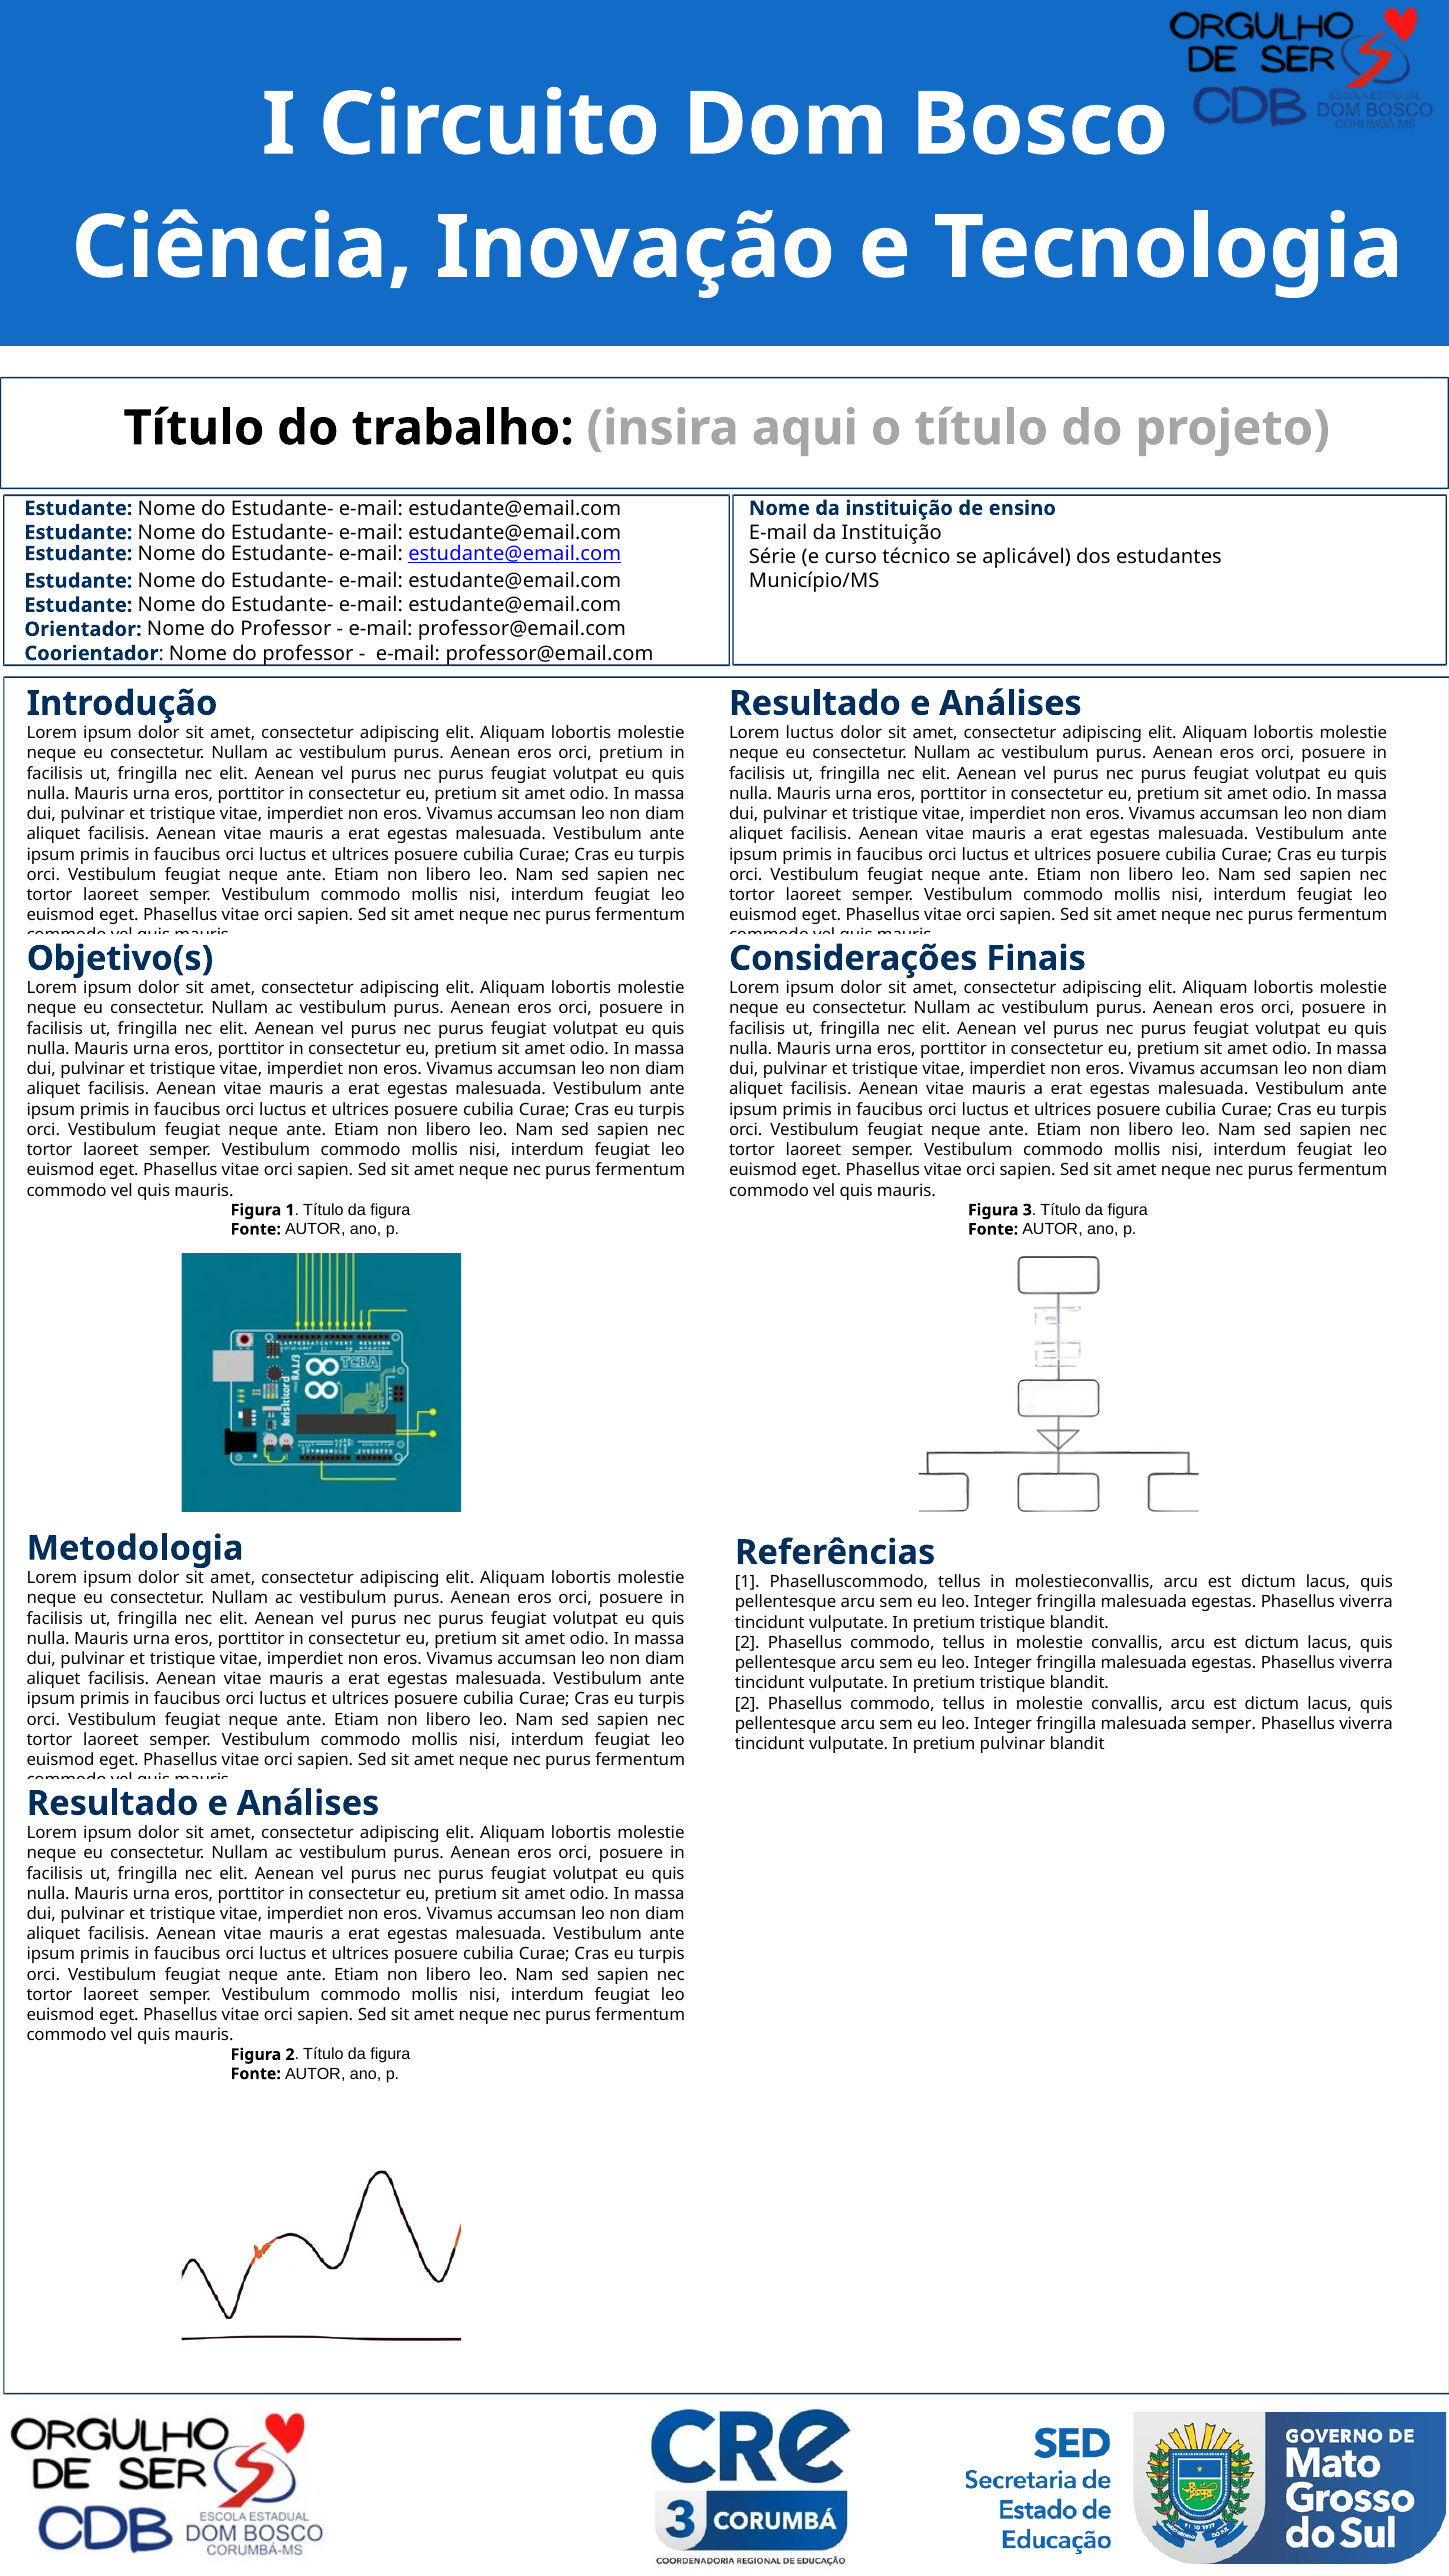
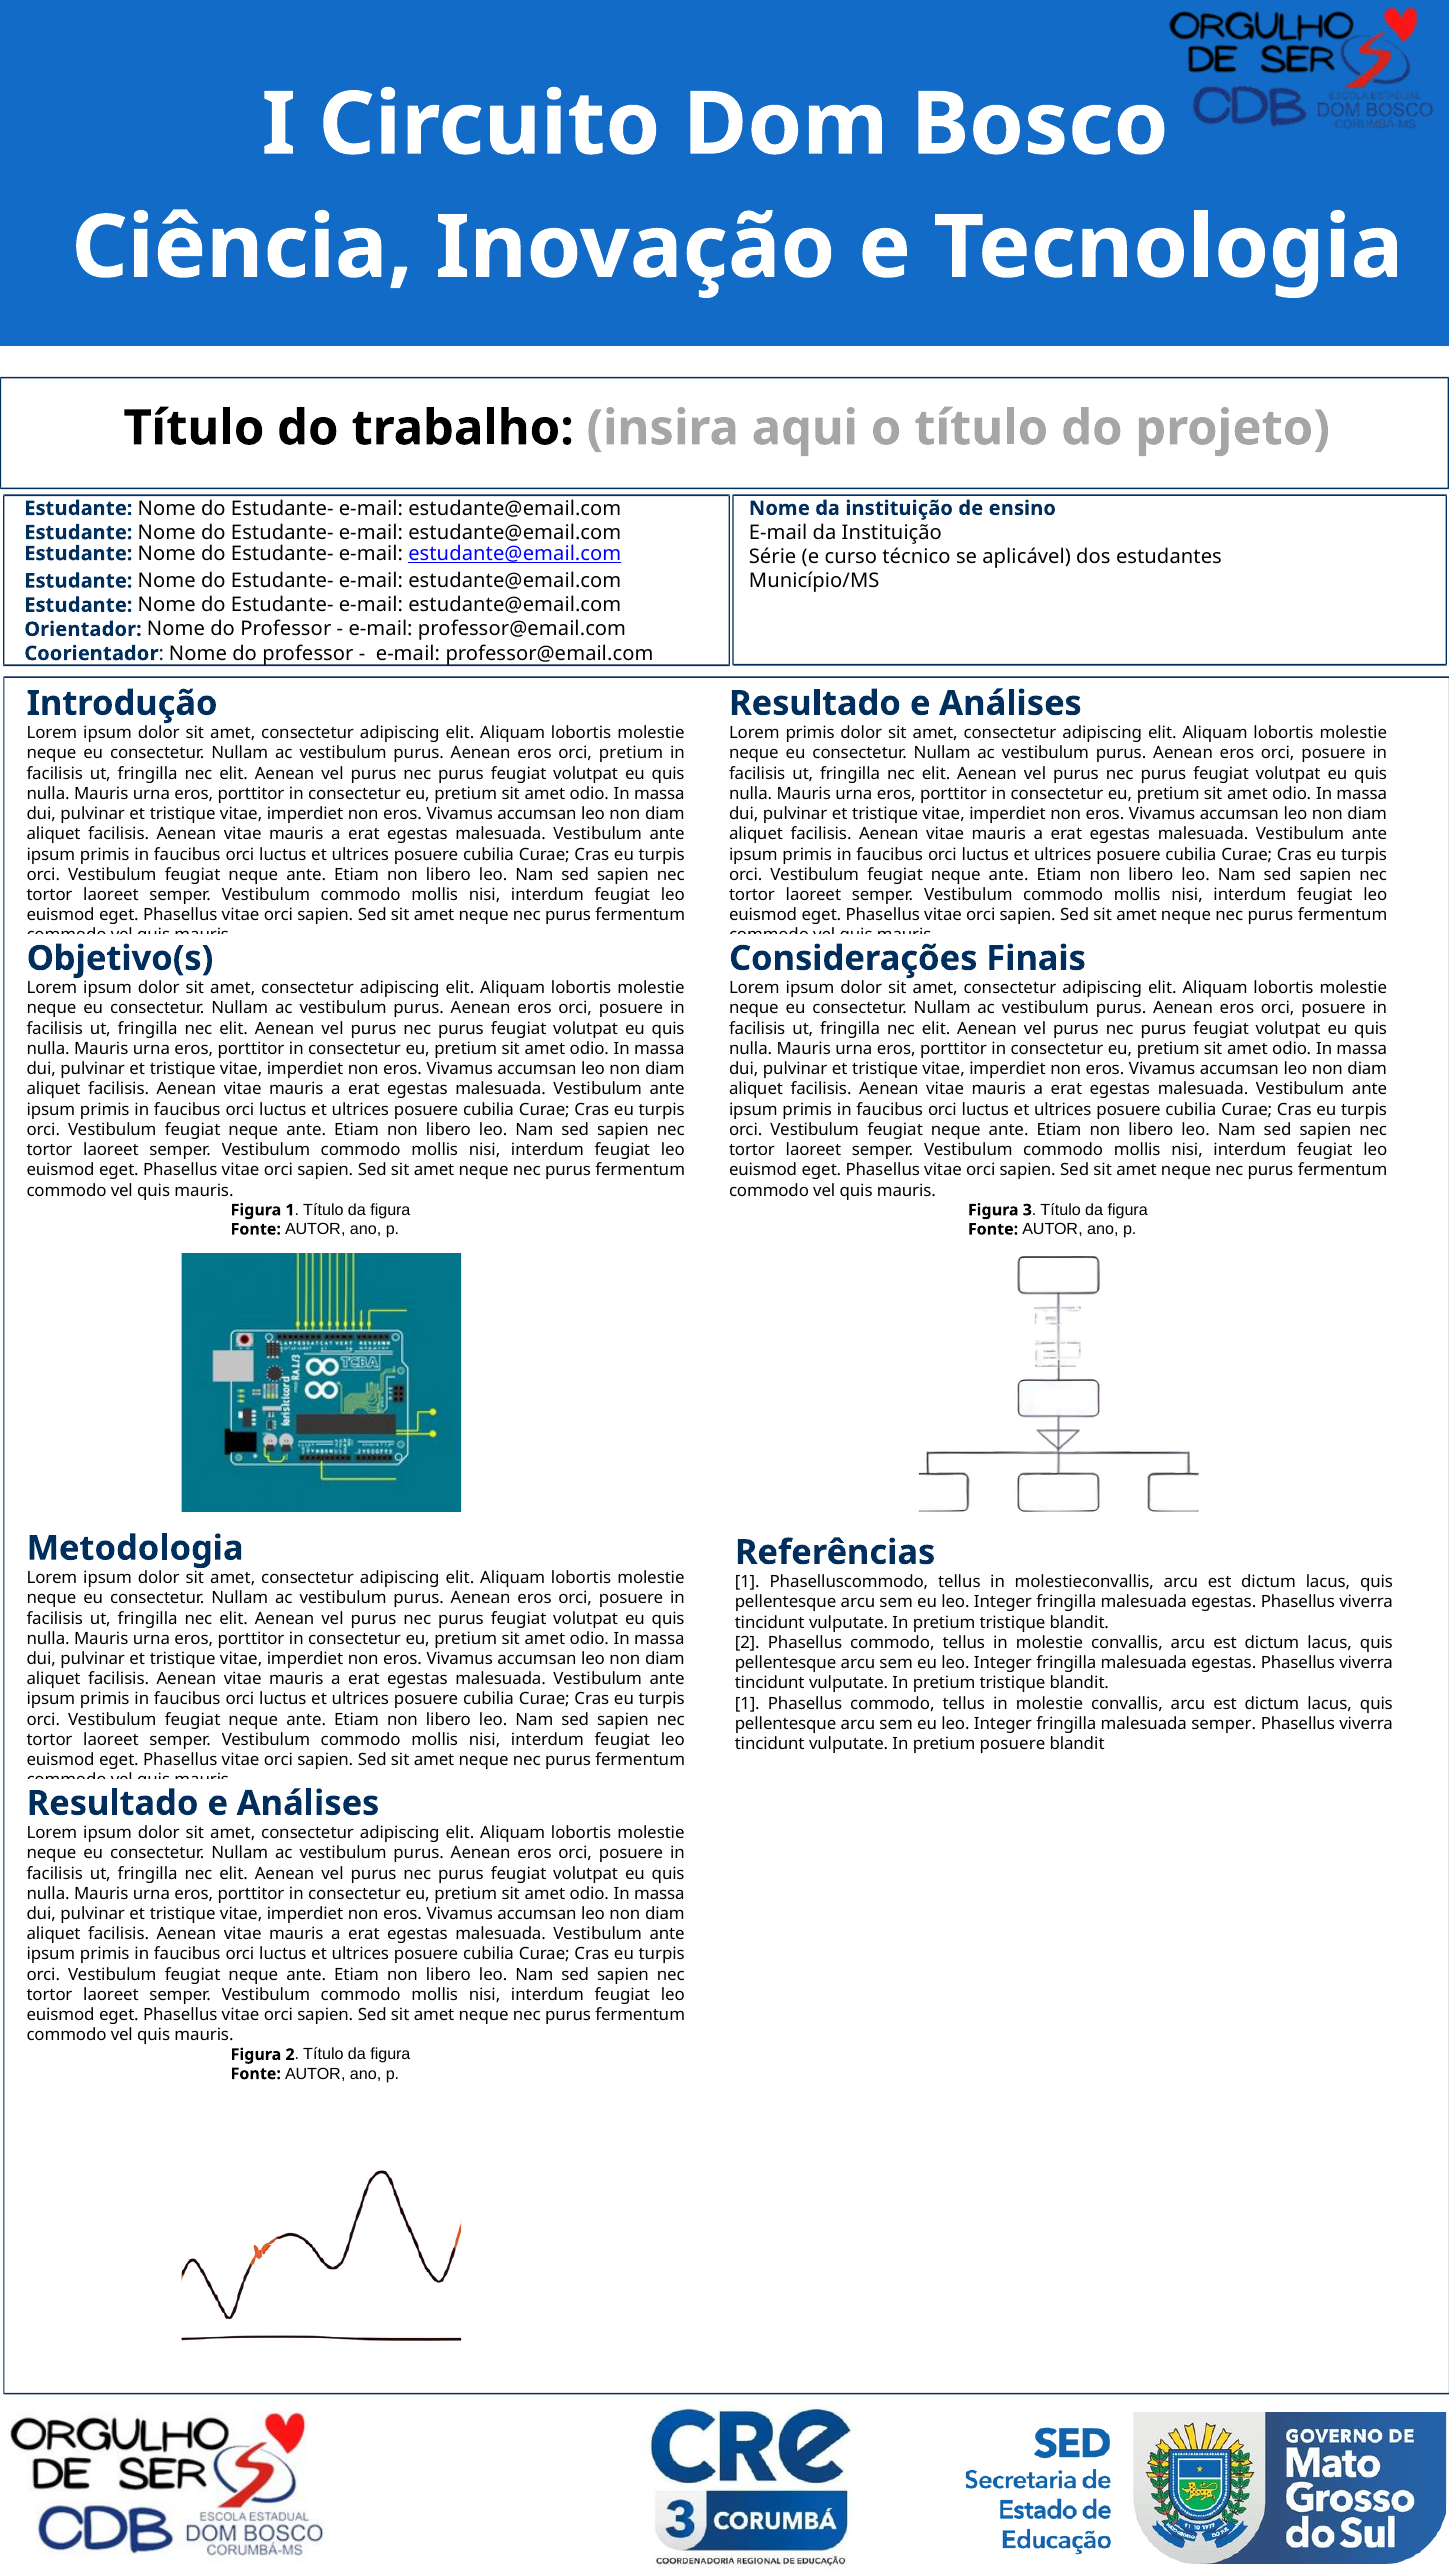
Lorem luctus: luctus -> primis (810, 733)
2: 2 -> 1 (747, 1704)
pretium pulvinar: pulvinar -> posuere (1013, 1744)
